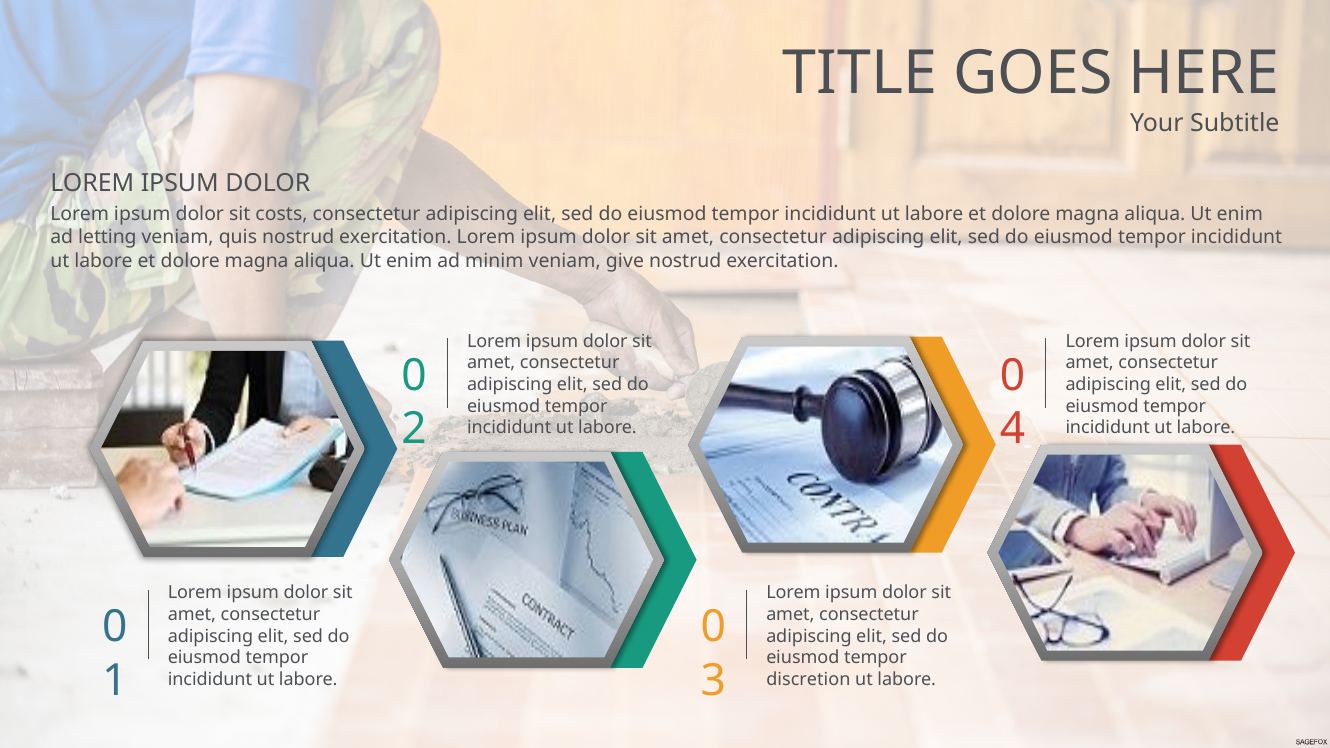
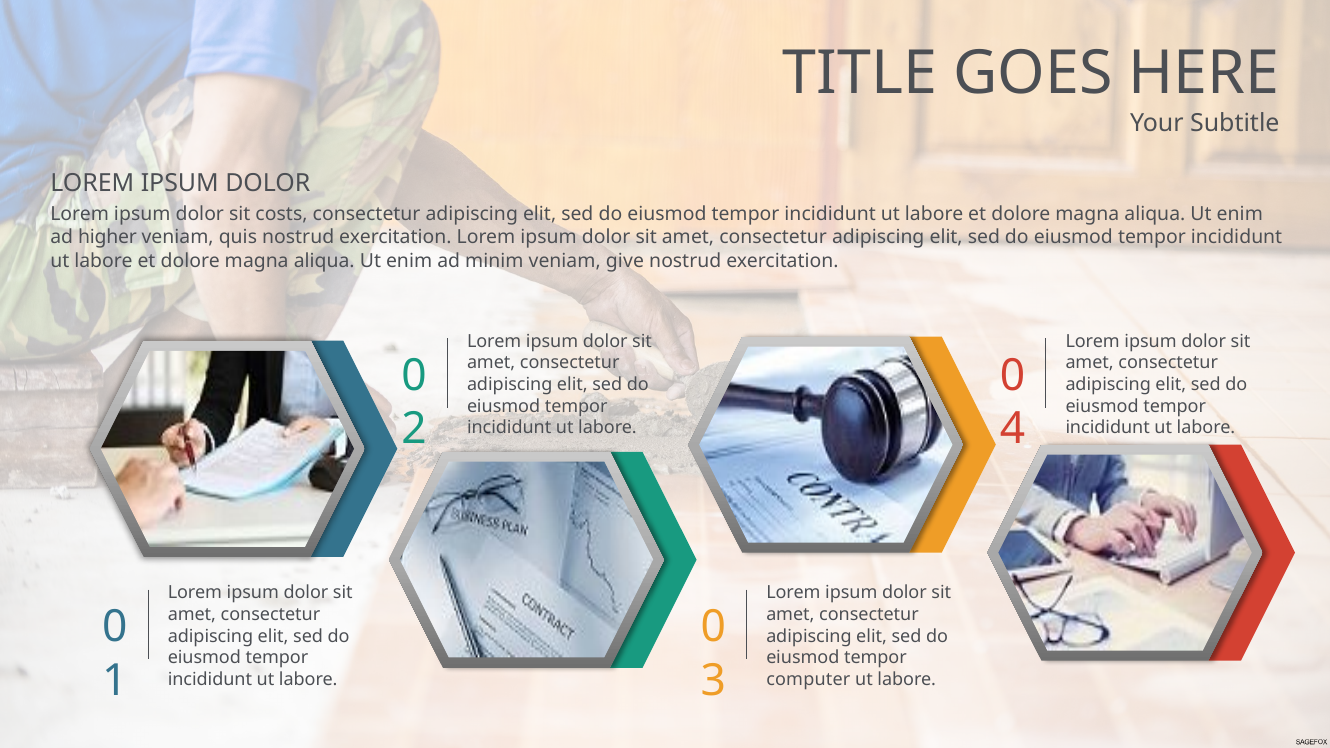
letting: letting -> higher (107, 237)
discretion: discretion -> computer (808, 679)
